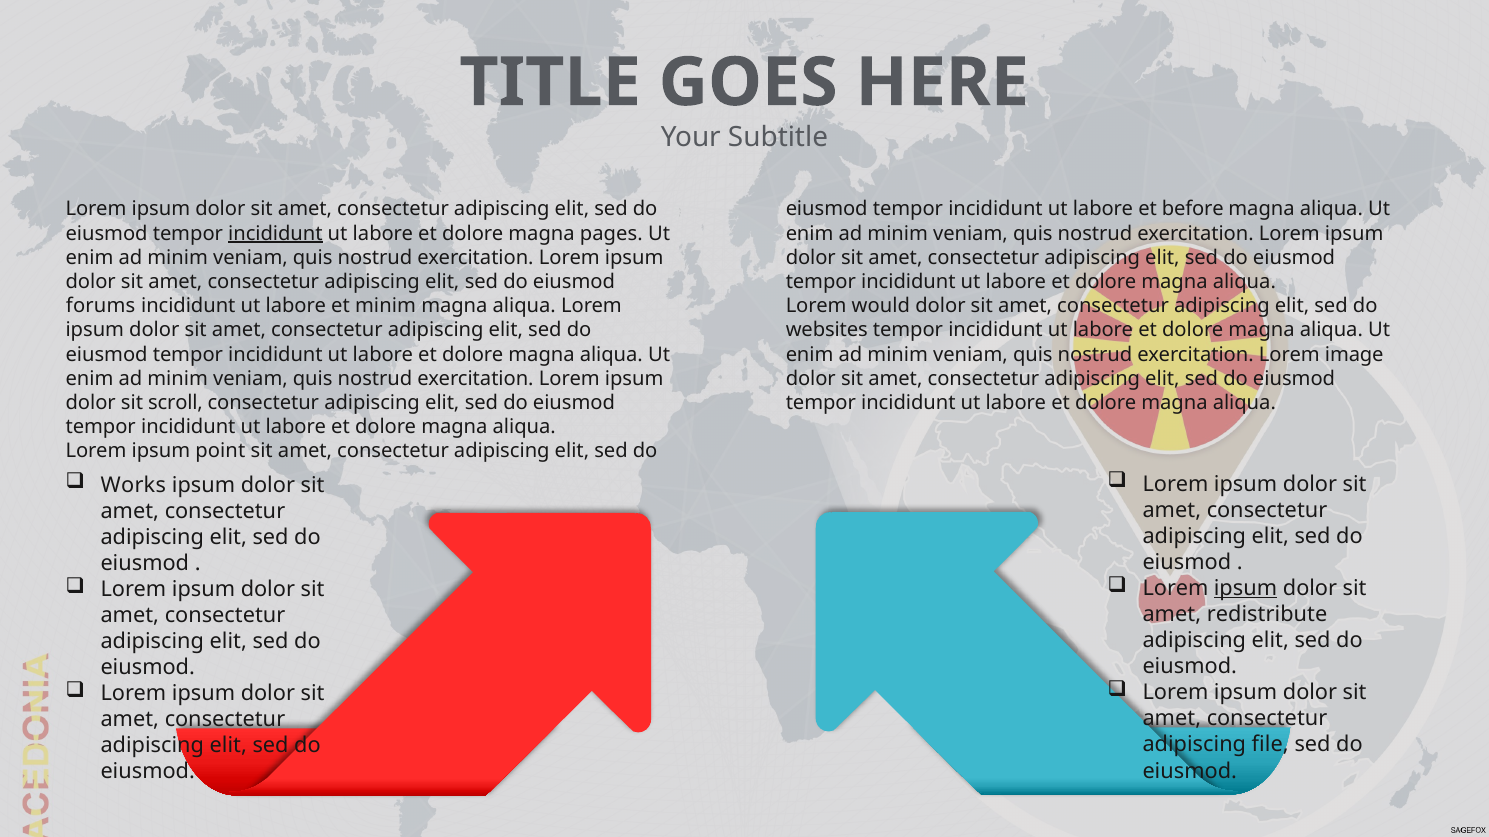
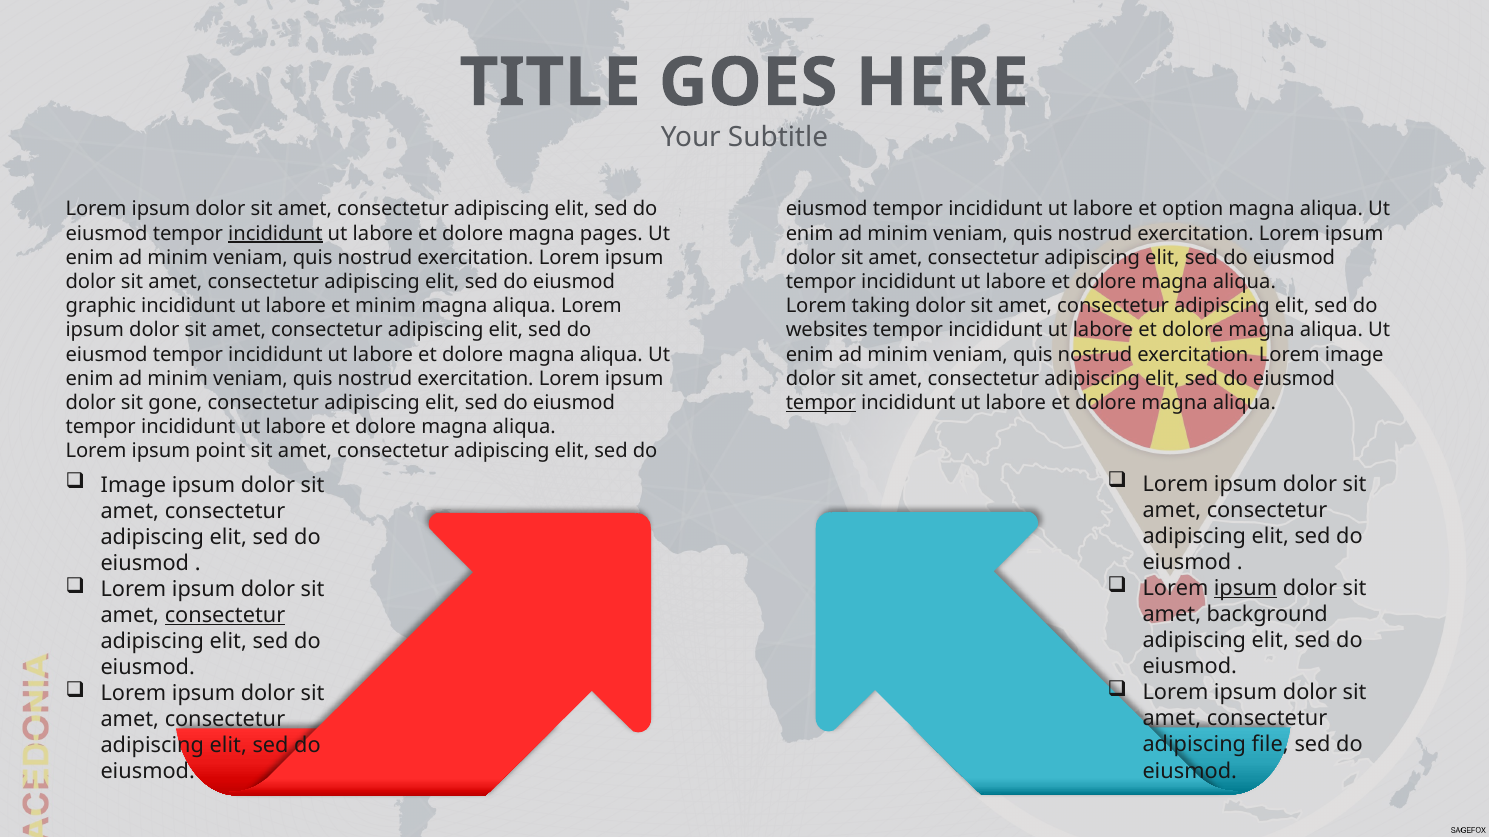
before: before -> option (1193, 209)
forums: forums -> graphic (101, 306)
would: would -> taking (881, 306)
scroll: scroll -> gone (175, 403)
tempor underline: none -> present (821, 403)
Works: Works -> Image (133, 486)
redistribute: redistribute -> background (1267, 615)
consectetur underline: none -> present (225, 616)
